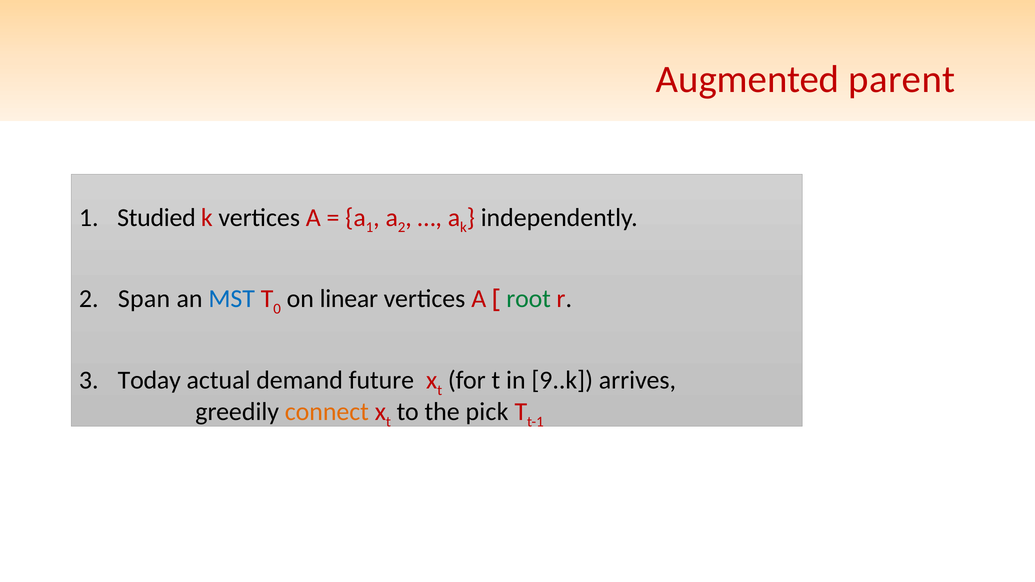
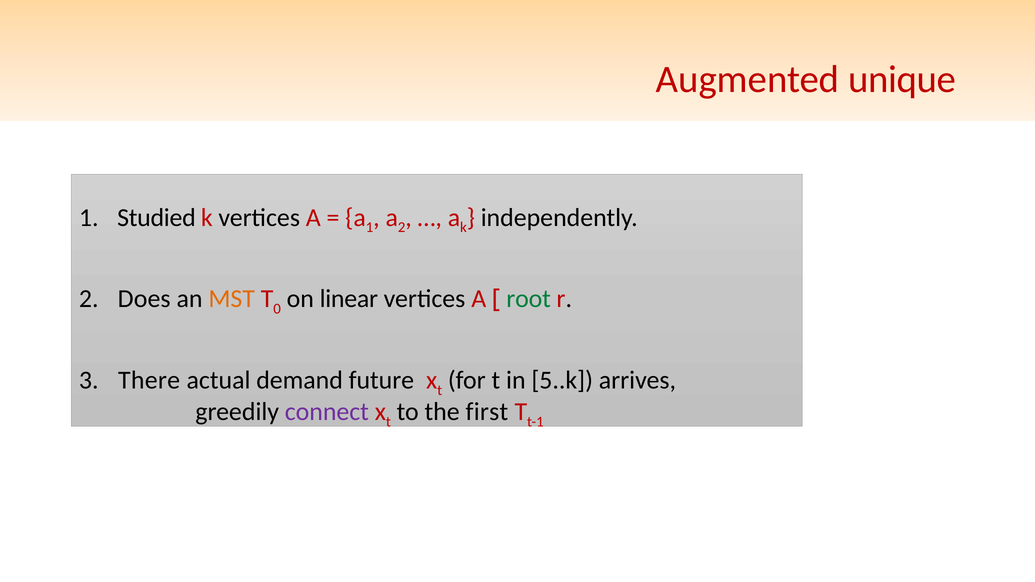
parent: parent -> unique (902, 79)
Span: Span -> Does (144, 299)
MST colour: blue -> orange (232, 299)
Today: Today -> There (149, 380)
9..k: 9..k -> 5..k (562, 380)
connect colour: orange -> purple (327, 412)
pick: pick -> first (487, 412)
